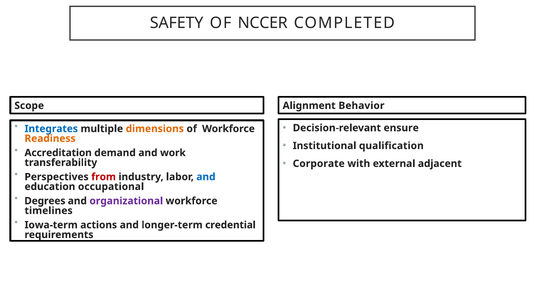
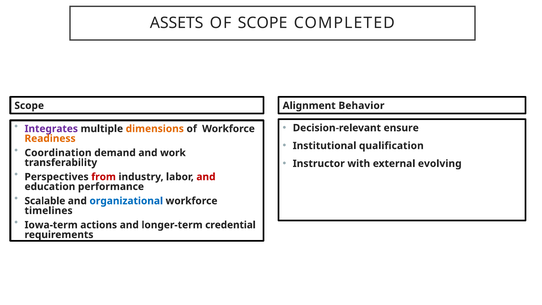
SAFETY: SAFETY -> ASSETS (177, 23)
OF NCCER: NCCER -> SCOPE (263, 23)
Integrates colour: blue -> purple (51, 129)
Accreditation: Accreditation -> Coordination (58, 153)
Corporate: Corporate -> Instructor (319, 164)
adjacent: adjacent -> evolving (440, 164)
and colour: blue -> red (206, 177)
occupational: occupational -> performance (111, 187)
Degrees: Degrees -> Scalable (45, 201)
organizational colour: purple -> blue (126, 201)
